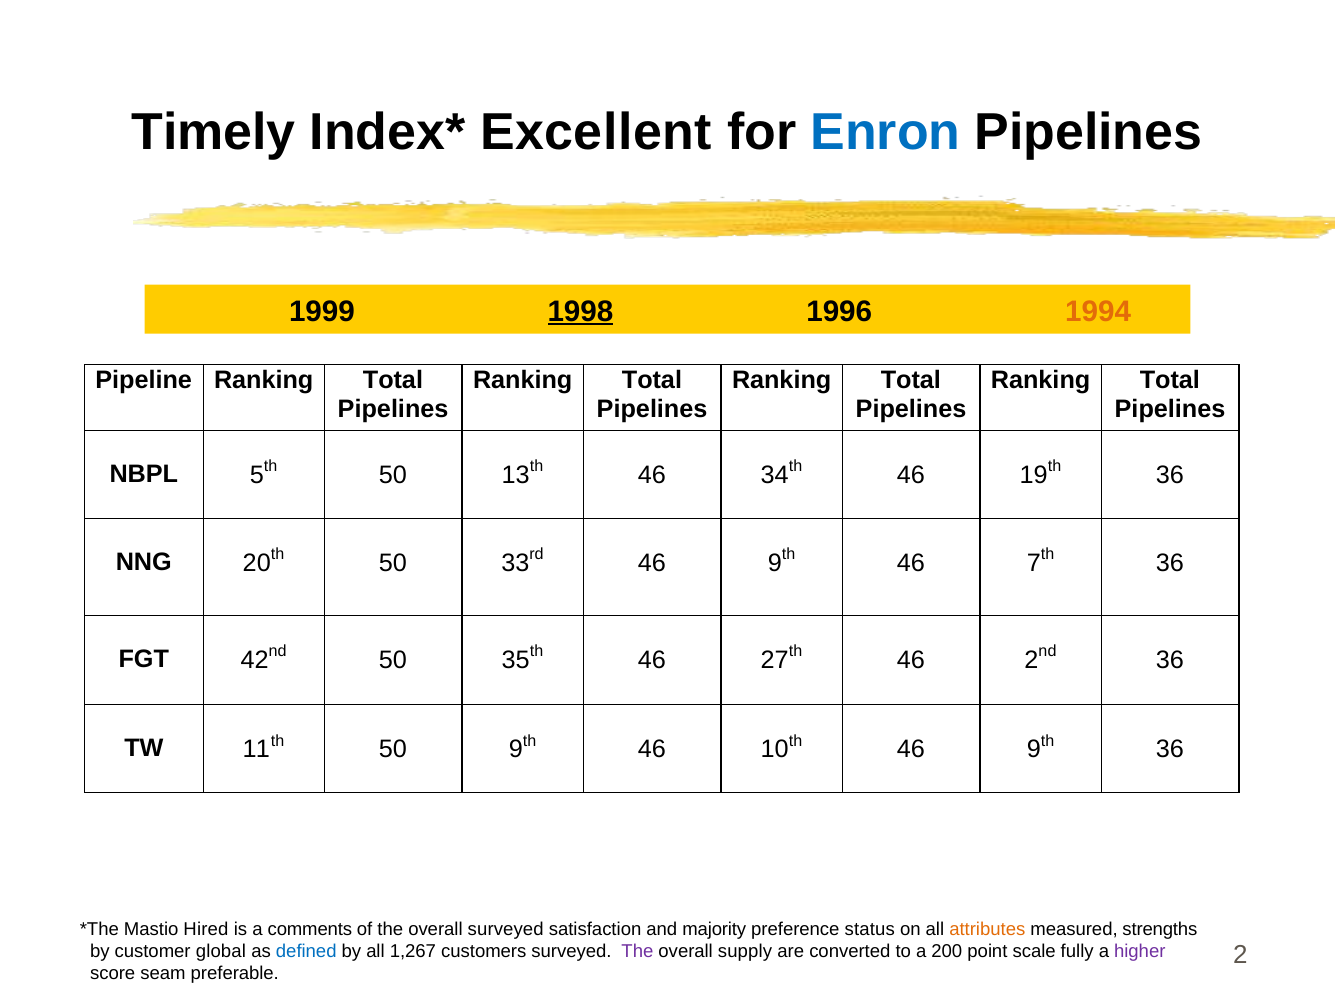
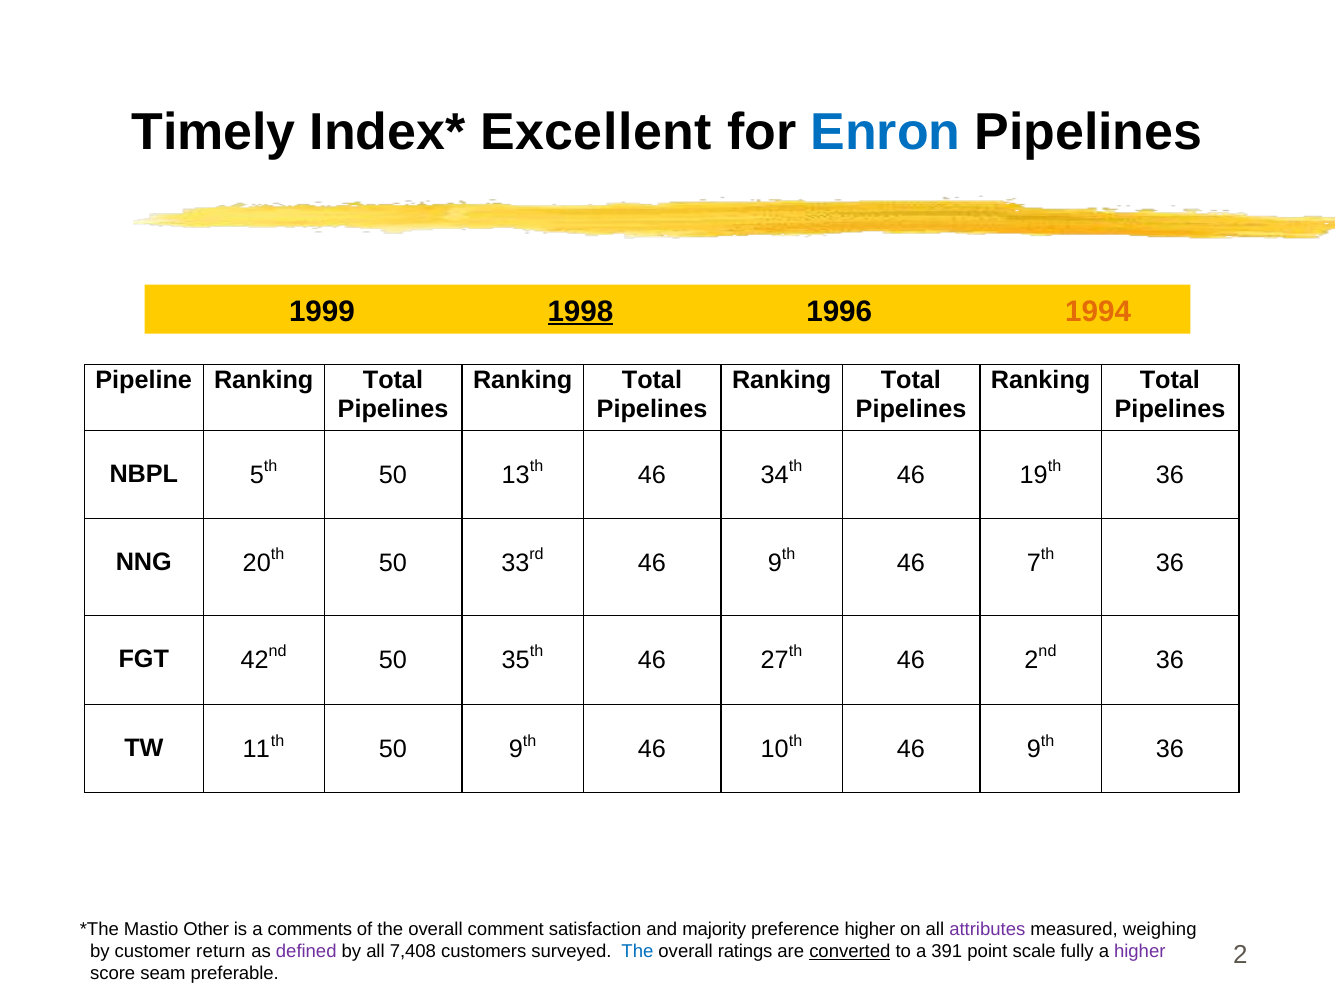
Hired: Hired -> Other (206, 929)
overall surveyed: surveyed -> comment (506, 929)
preference status: status -> higher (870, 929)
attributes colour: orange -> purple (987, 929)
strengths: strengths -> weighing (1160, 929)
global: global -> return (221, 951)
defined colour: blue -> purple (306, 951)
1,267: 1,267 -> 7,408 (413, 951)
The colour: purple -> blue (637, 951)
supply: supply -> ratings (745, 951)
converted underline: none -> present (850, 951)
200: 200 -> 391 (947, 951)
